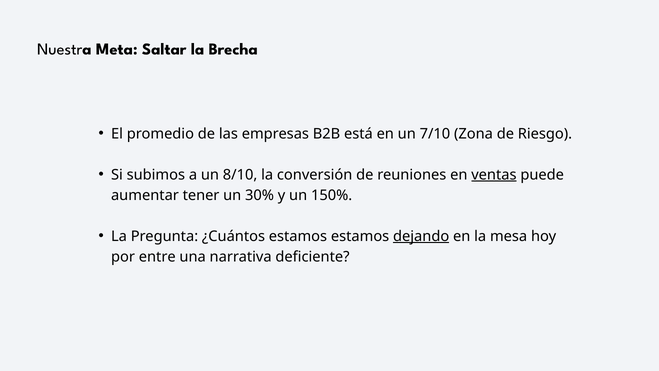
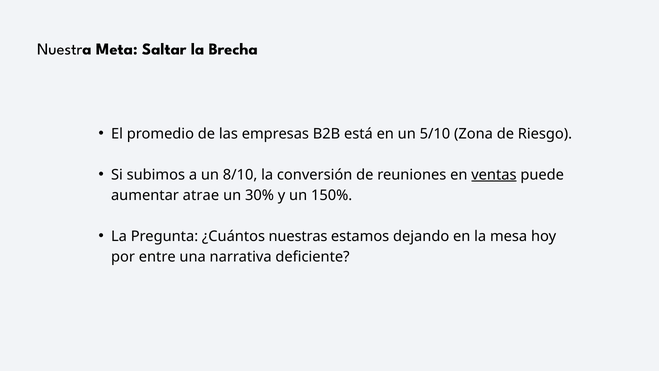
7/10: 7/10 -> 5/10 (435, 134)
tener: tener -> atrae (201, 195)
¿Cuántos estamos: estamos -> nuestras (298, 236)
dejando underline: present -> none (421, 236)
